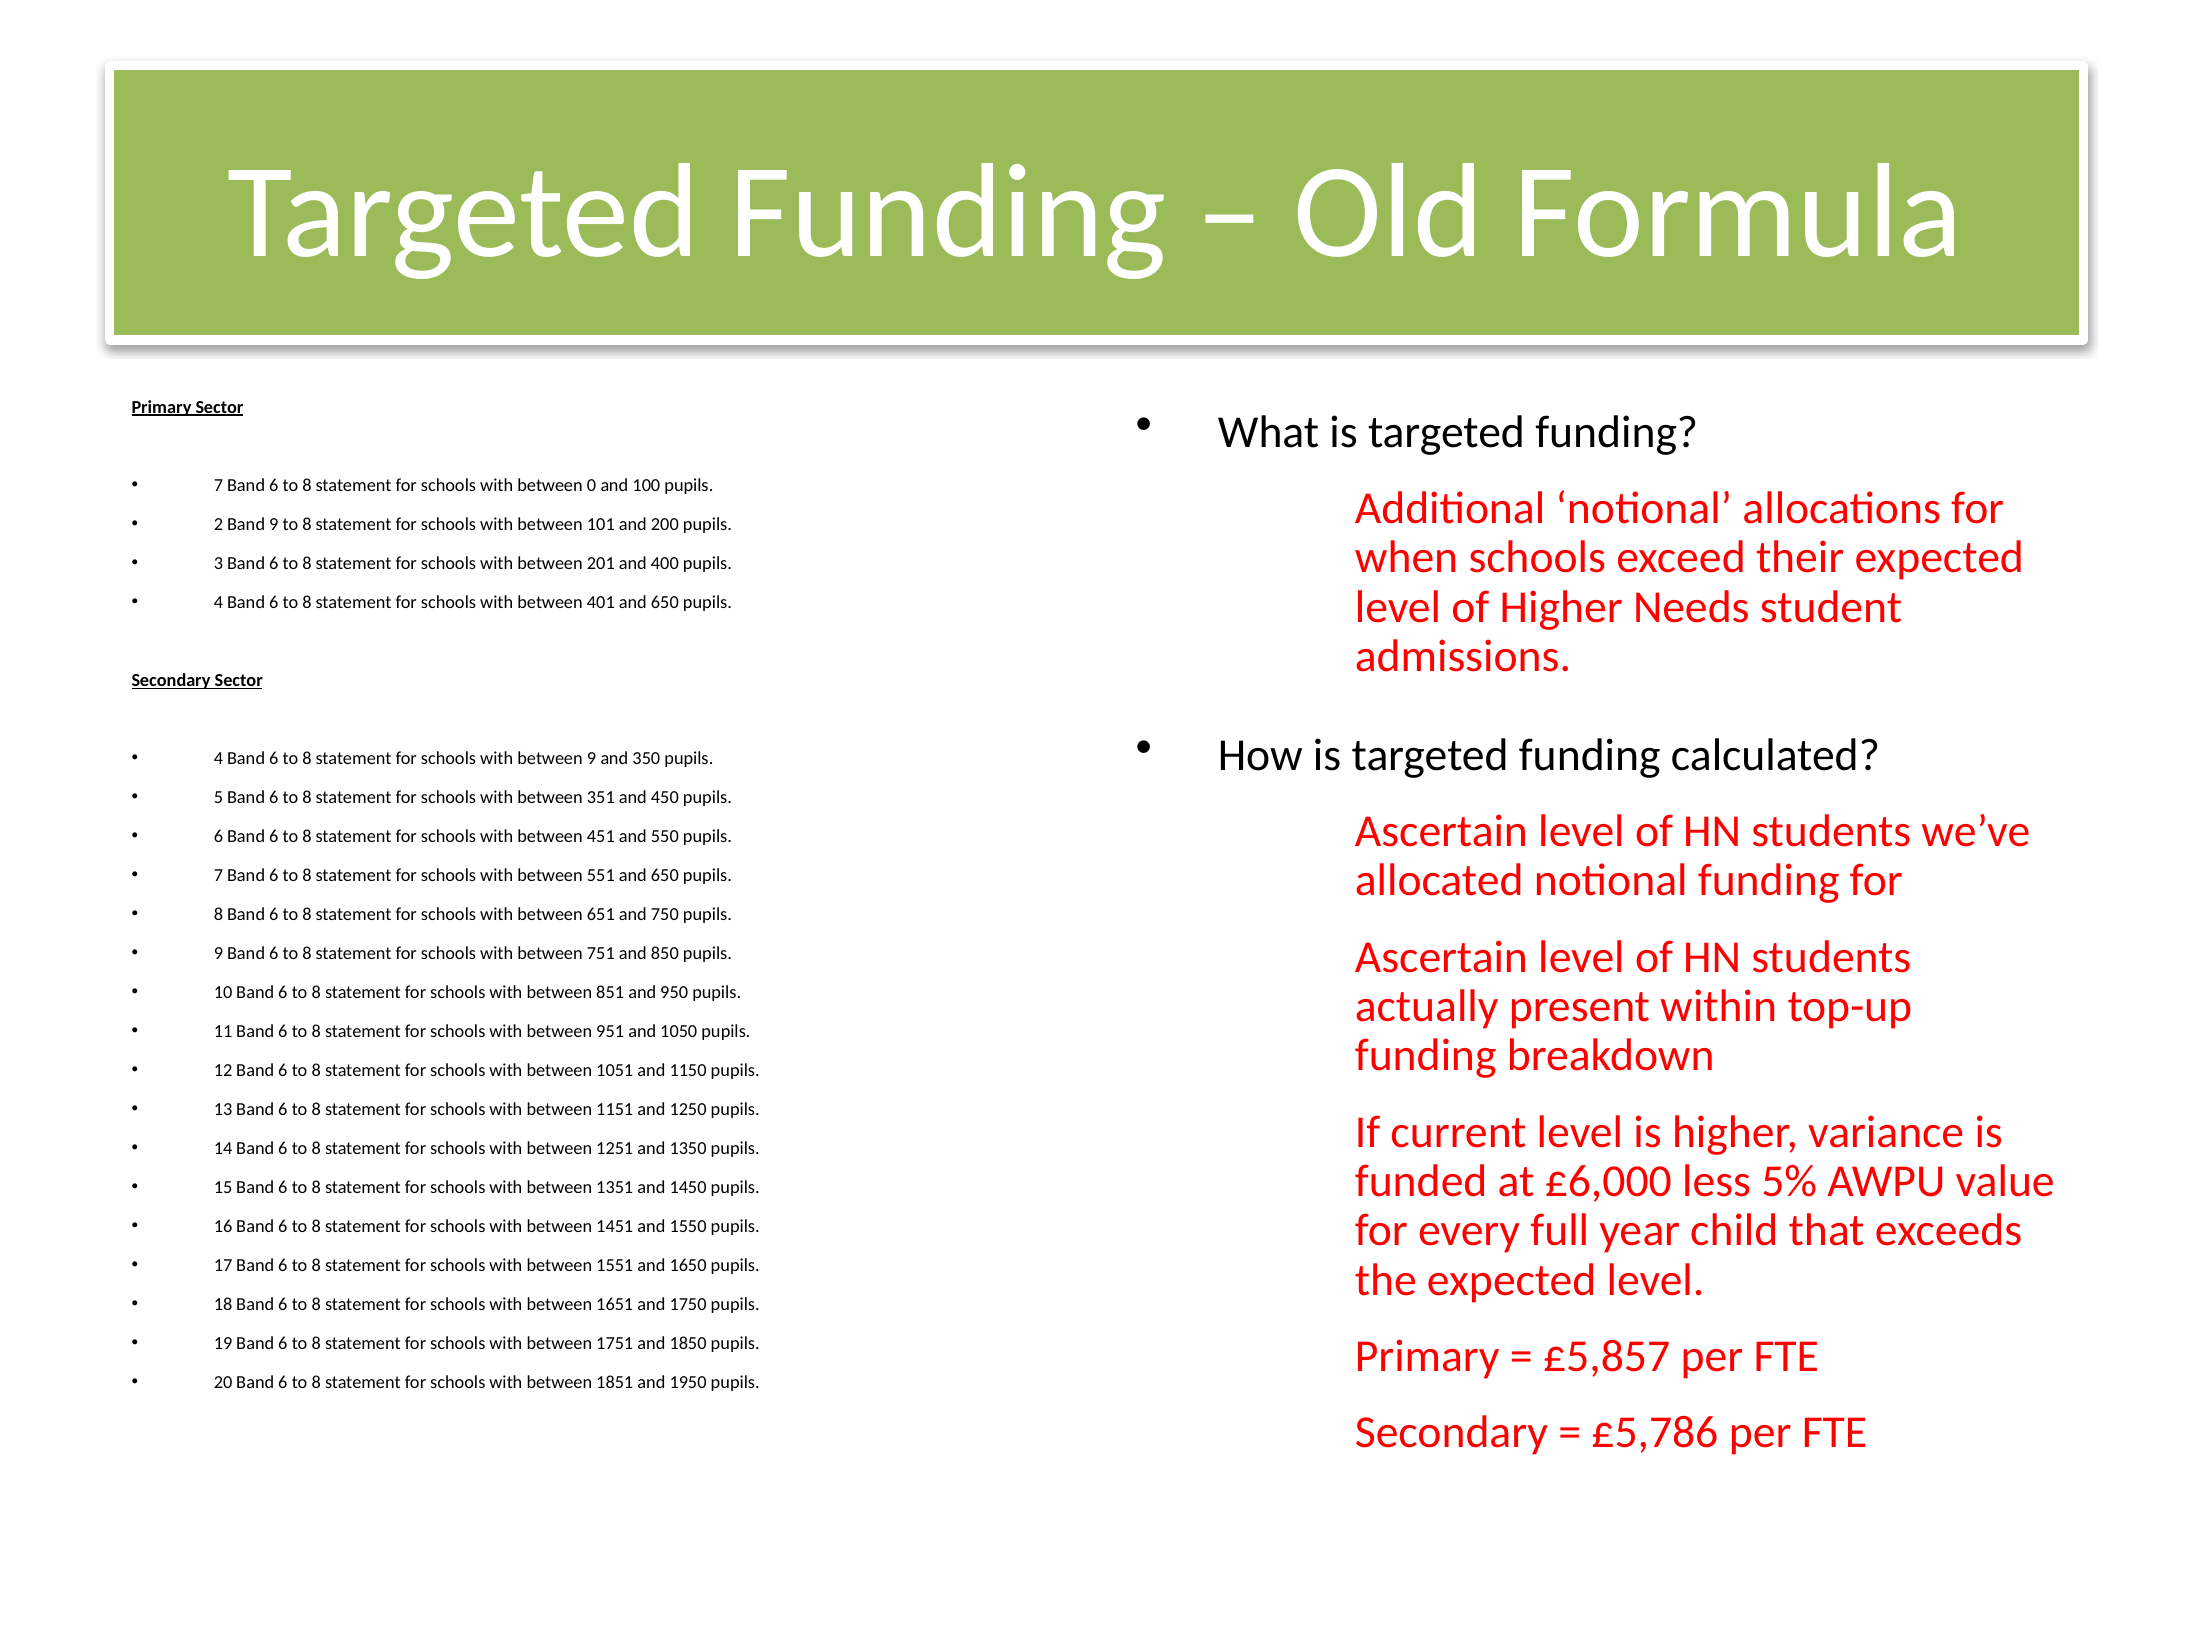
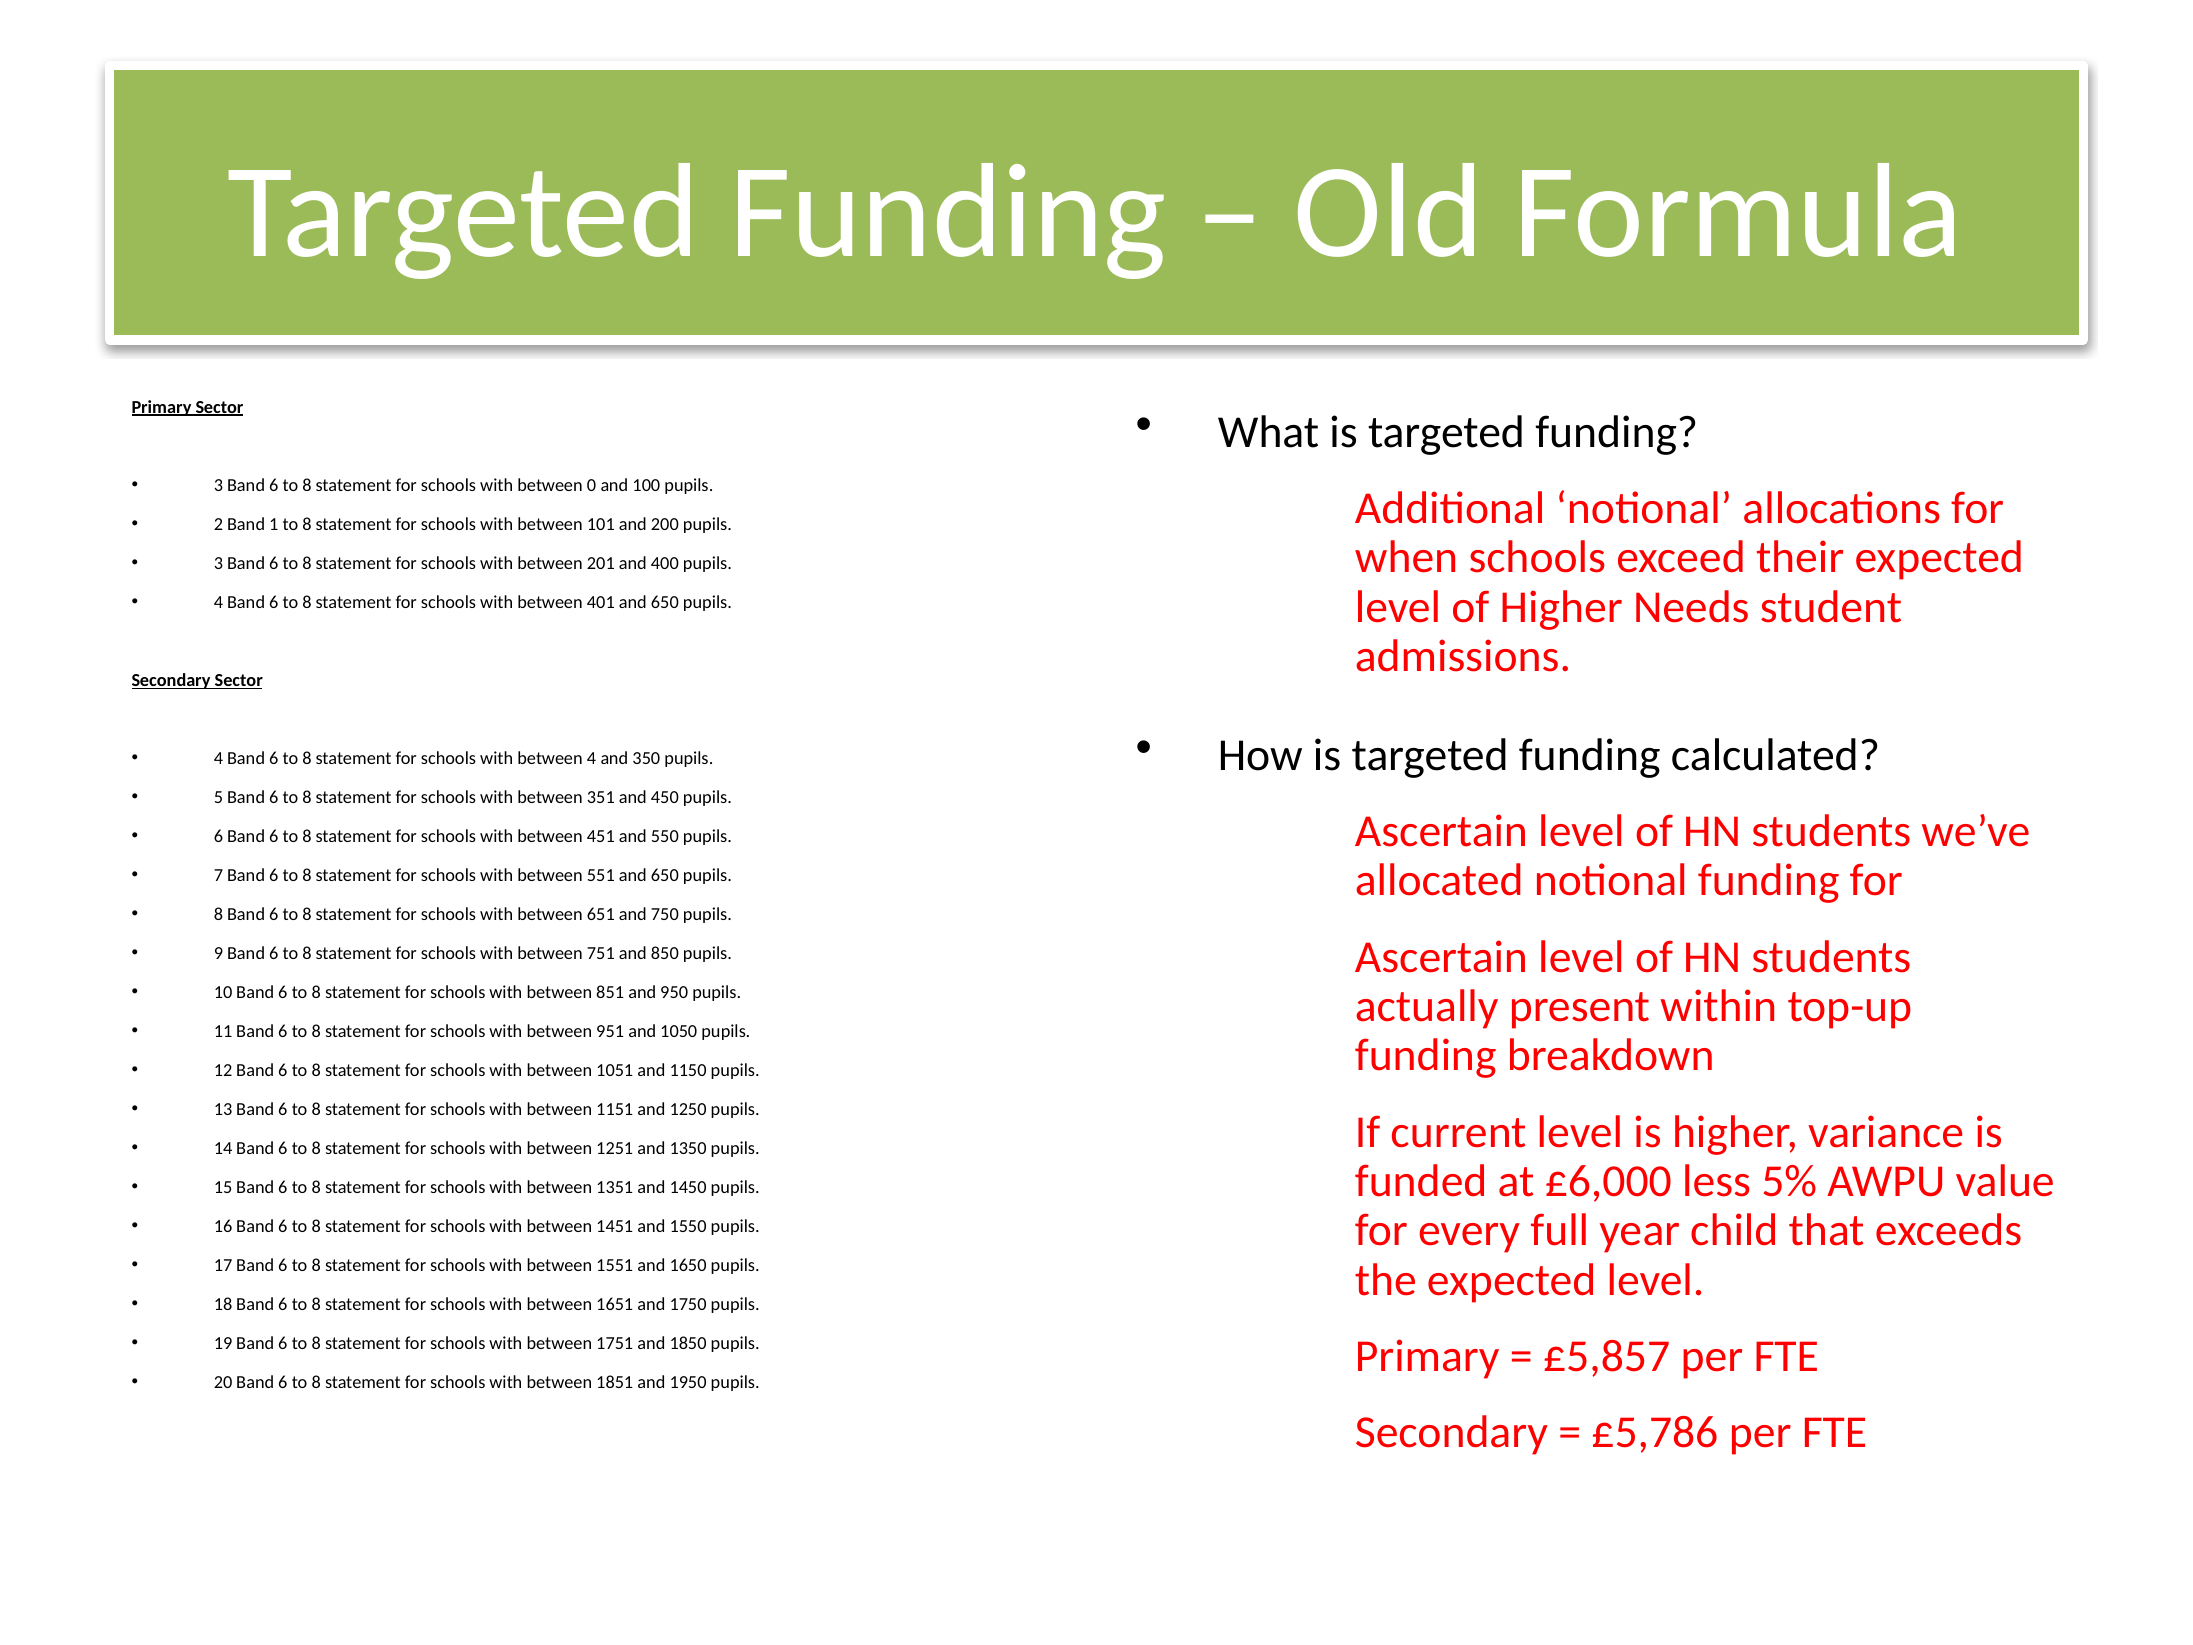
7: 7 -> 3 (218, 485)
Band 9: 9 -> 1 (274, 524)
between 9: 9 -> 4 (592, 758)
